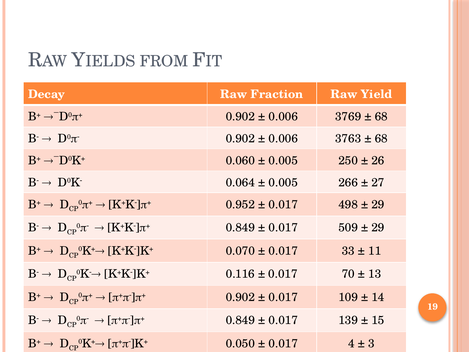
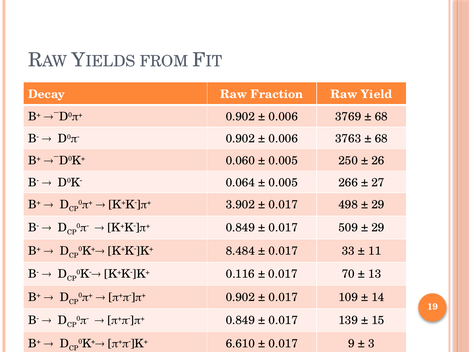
0.952: 0.952 -> 3.902 (240, 204)
0.070: 0.070 -> 8.484 (240, 251)
0.050: 0.050 -> 6.610 (240, 343)
4: 4 -> 9 (351, 343)
